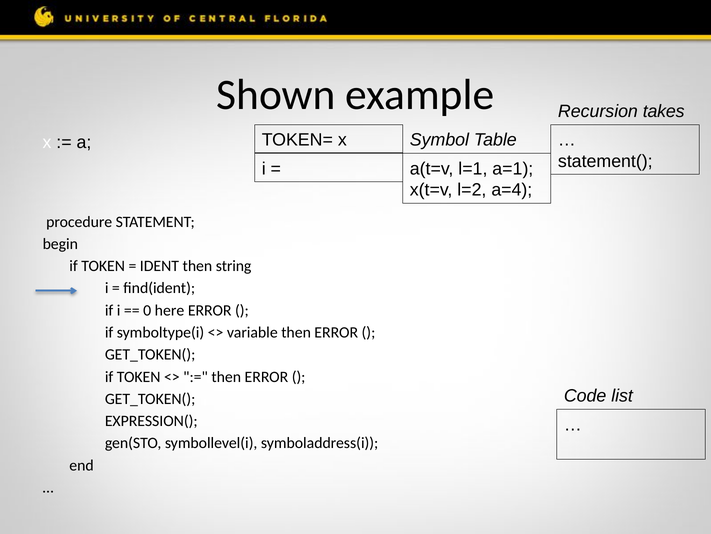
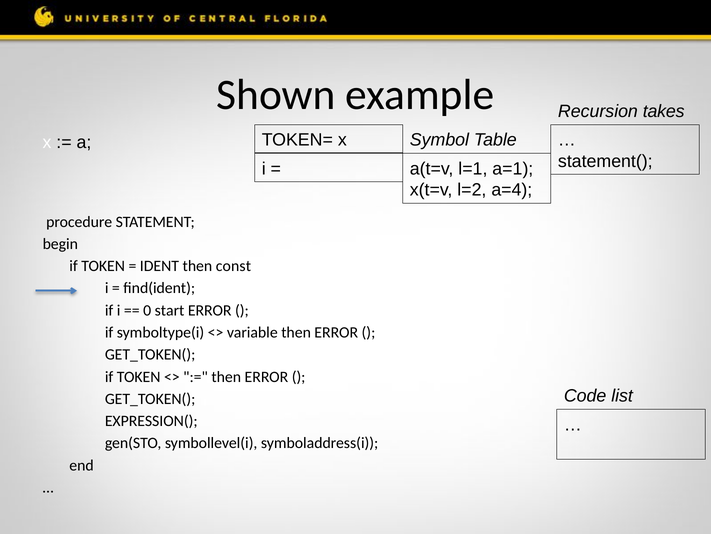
string: string -> const (233, 266)
here: here -> start (170, 310)
